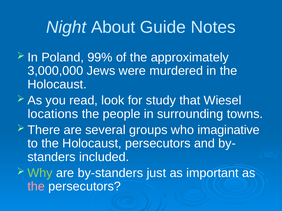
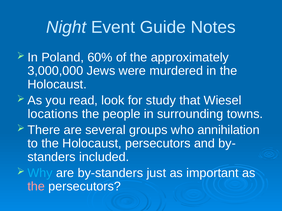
About: About -> Event (113, 27)
99%: 99% -> 60% (100, 57)
imaginative: imaginative -> annihilation (229, 130)
Why colour: light green -> light blue (40, 173)
